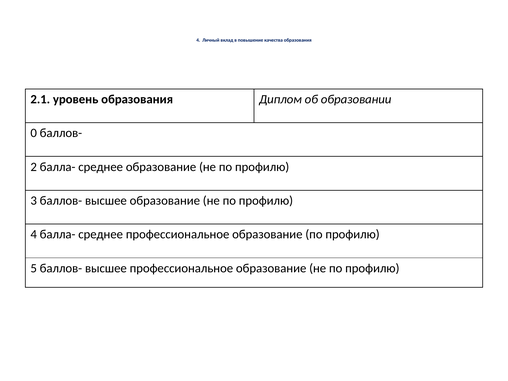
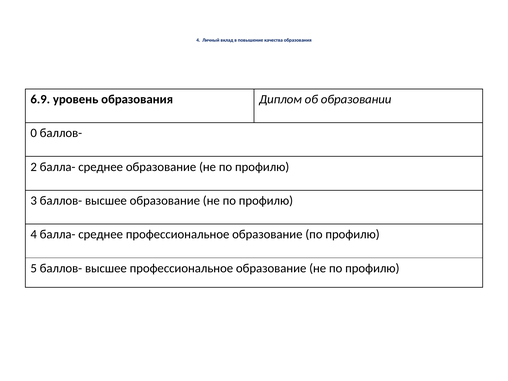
2.1: 2.1 -> 6.9 (40, 99)
